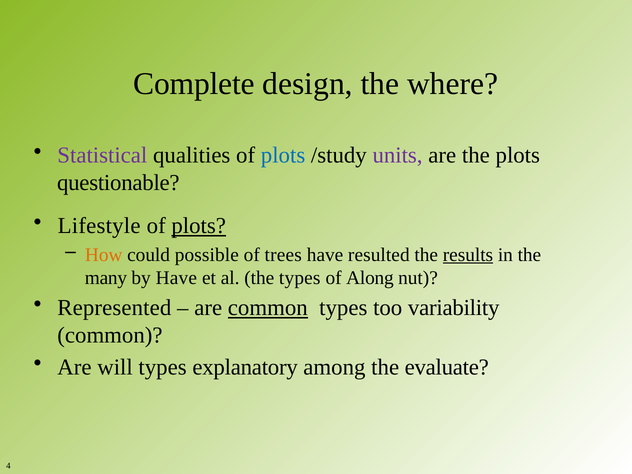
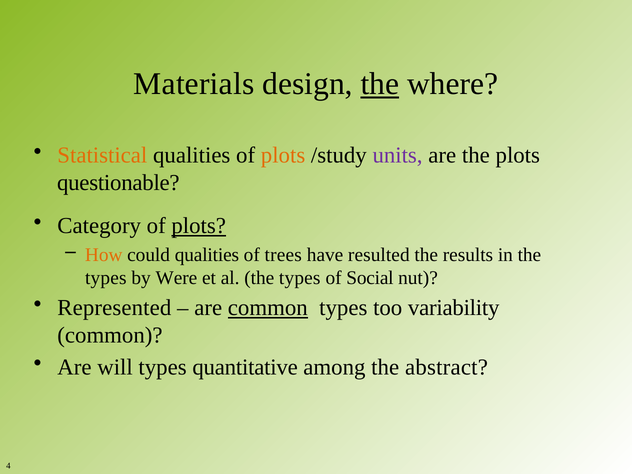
Complete: Complete -> Materials (194, 84)
the underline: none -> present (380, 84)
Statistical colour: purple -> orange (102, 155)
plots colour: blue -> orange (283, 155)
Lifestyle: Lifestyle -> Category (99, 226)
could possible: possible -> qualities (207, 255)
results underline: present -> none (468, 255)
many: many -> types (106, 278)
by Have: Have -> Were (176, 278)
Along: Along -> Social (370, 278)
explanatory: explanatory -> quantitative (245, 367)
evaluate: evaluate -> abstract (447, 367)
